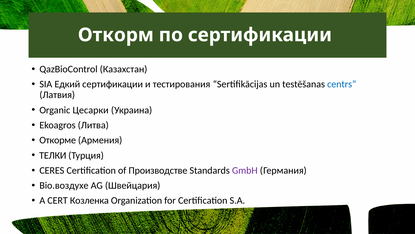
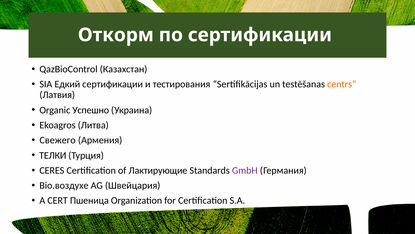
centrs colour: blue -> orange (342, 84)
Цесарки: Цесарки -> Успешно (91, 110)
Откорме: Откорме -> Свежего (58, 140)
Производстве: Производстве -> Лактирующие (158, 170)
Козленка: Козленка -> Пшеница (89, 200)
